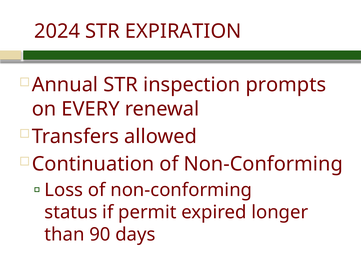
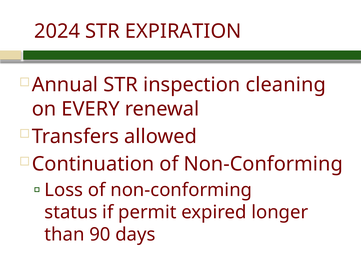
prompts: prompts -> cleaning (286, 85)
